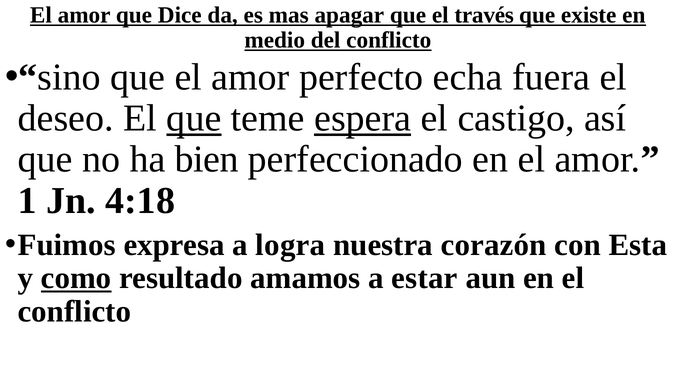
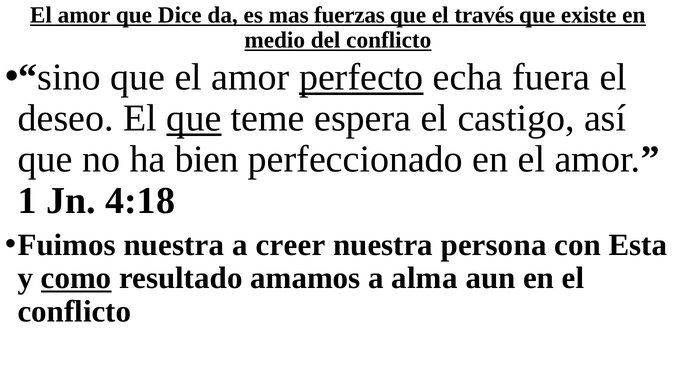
apagar: apagar -> fuerzas (349, 15)
perfecto underline: none -> present (361, 77)
espera underline: present -> none (363, 118)
Fuimos expresa: expresa -> nuestra (174, 245)
logra: logra -> creer (290, 245)
corazón: corazón -> persona (494, 245)
estar: estar -> alma (424, 278)
